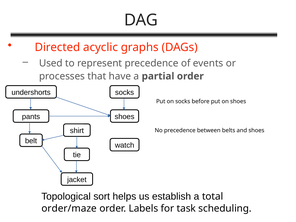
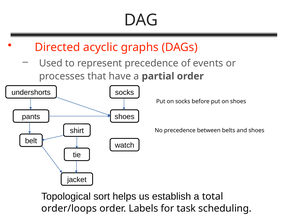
order/maze: order/maze -> order/loops (69, 208)
